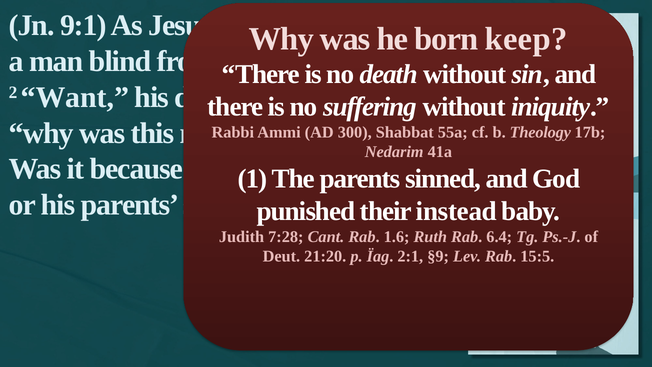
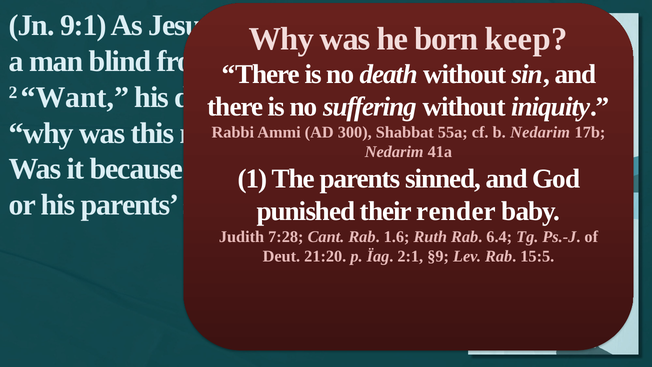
b Theology: Theology -> Nedarim (540, 132)
instead: instead -> render (456, 211)
